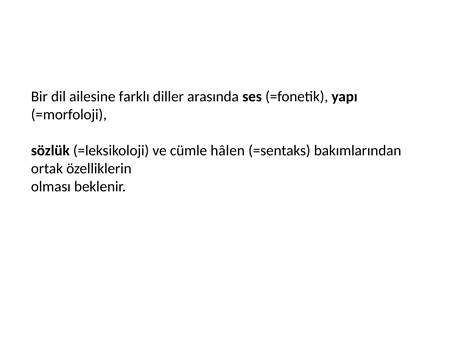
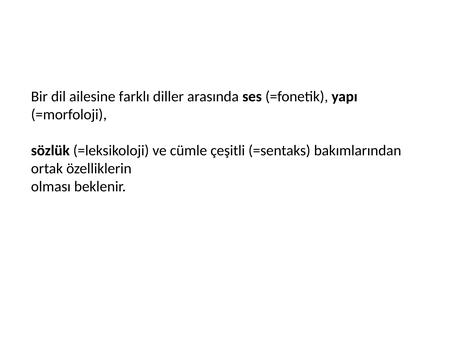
hâlen: hâlen -> çeşitli (228, 151)
